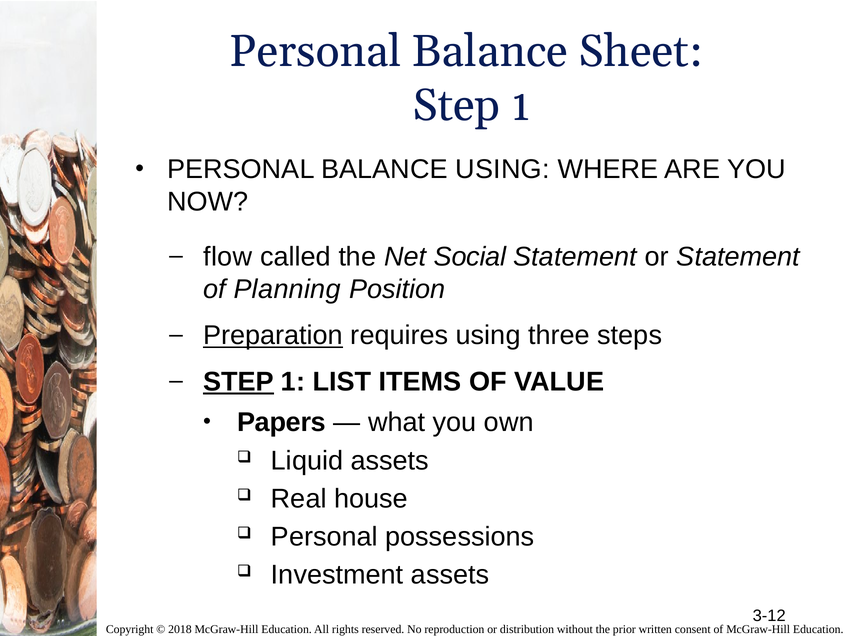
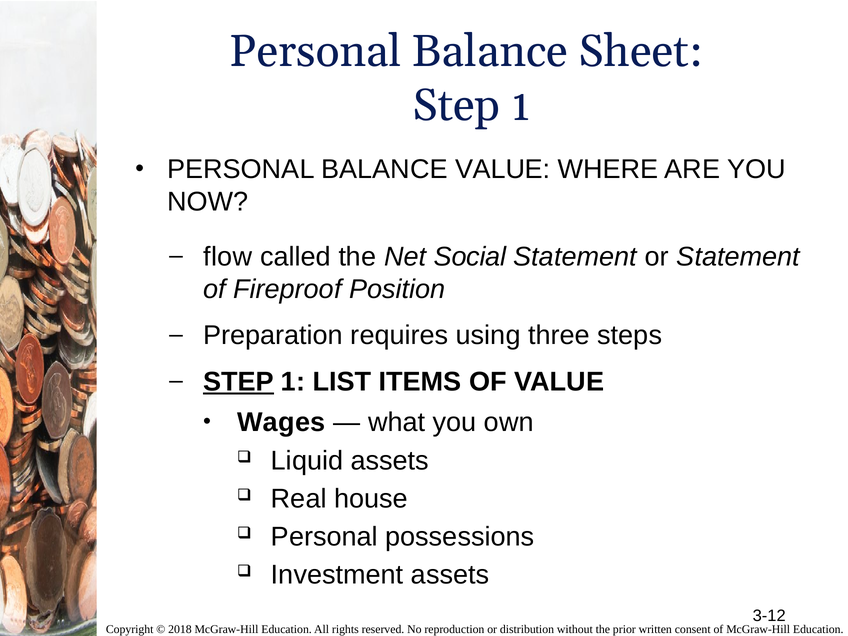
BALANCE USING: USING -> VALUE (503, 170)
Planning: Planning -> Fireproof (287, 289)
Preparation underline: present -> none (273, 335)
Papers: Papers -> Wages (281, 423)
